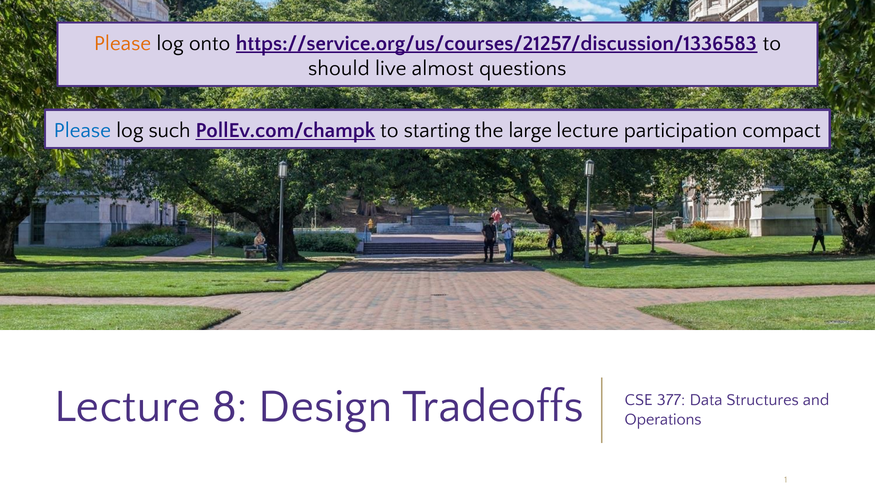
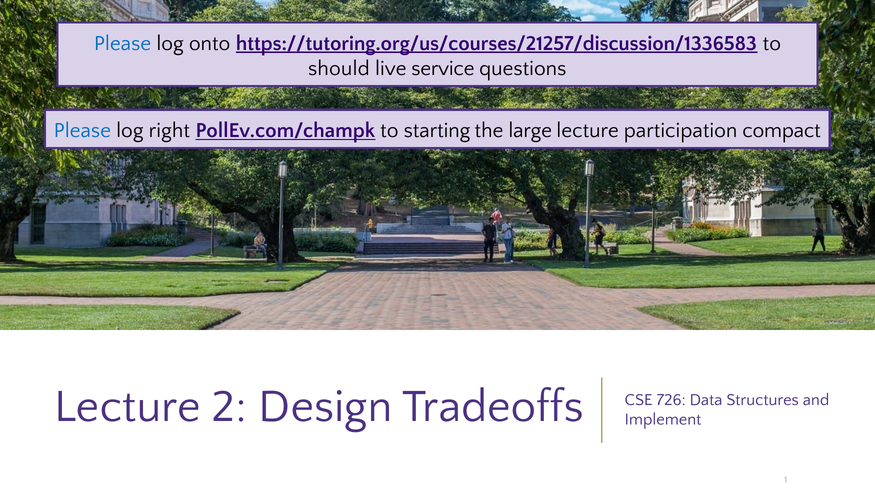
Please colour: orange -> blue (123, 43)
https://service.org/us/courses/21257/discussion/1336583: https://service.org/us/courses/21257/discussion/1336583 -> https://tutoring.org/us/courses/21257/discussion/1336583 (496, 43)
almost: almost -> service (443, 68)
such: such -> right (169, 130)
8: 8 -> 2 (229, 407)
377: 377 -> 726 (671, 400)
Operations: Operations -> Implement (663, 419)
